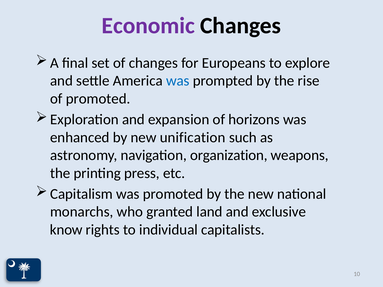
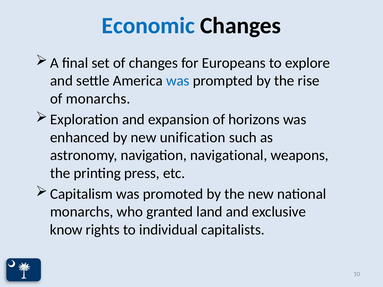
Economic colour: purple -> blue (148, 26)
of promoted: promoted -> monarchs (98, 99)
organization: organization -> navigational (229, 155)
